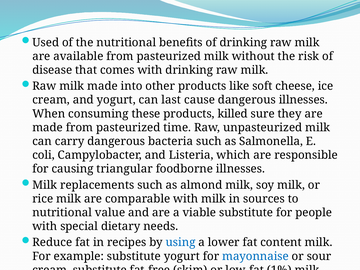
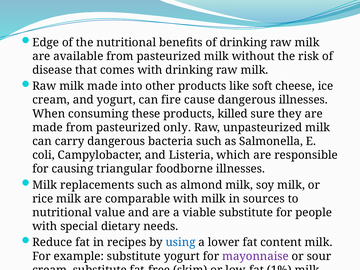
Used: Used -> Edge (46, 42)
last: last -> fire (171, 100)
time: time -> only (177, 128)
mayonnaise colour: blue -> purple (255, 256)
